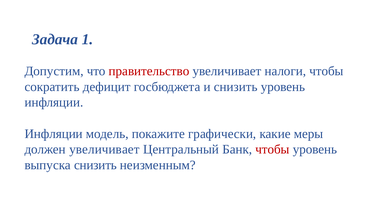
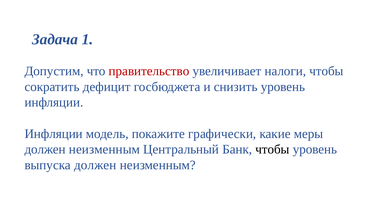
увеличивает: увеличивает -> неизменным (104, 150)
чтобы colour: red -> black (272, 150)
выпуска снизить: снизить -> должен (95, 165)
